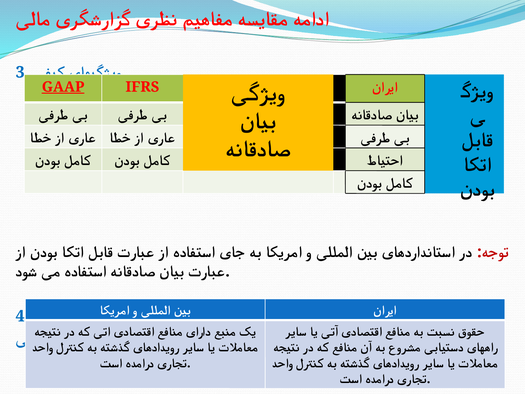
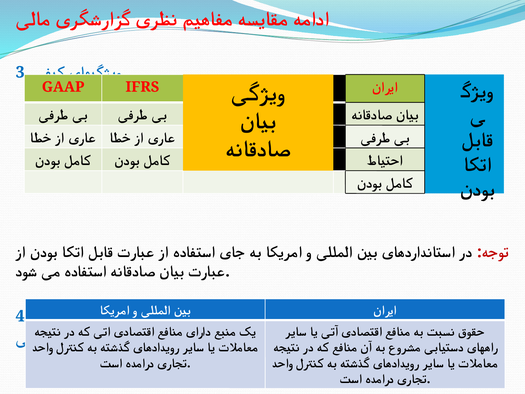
GAAP underline: present -> none (63, 87)
